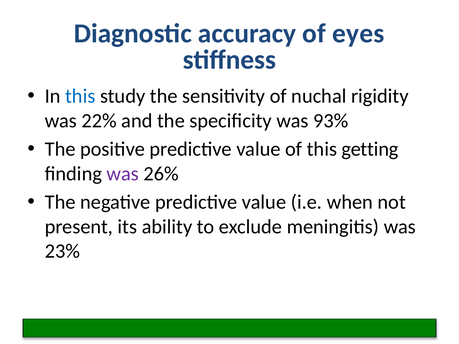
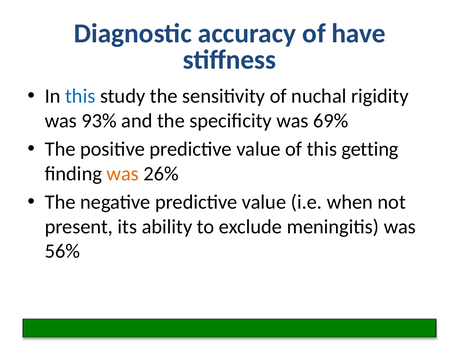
eyes: eyes -> have (359, 33)
22%: 22% -> 93% (99, 121)
93%: 93% -> 69% (331, 121)
was colour: purple -> orange (123, 174)
23%: 23% -> 56% (62, 251)
